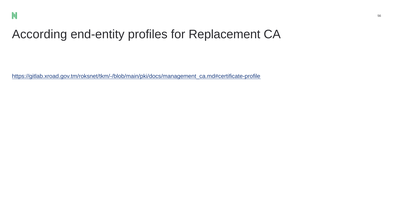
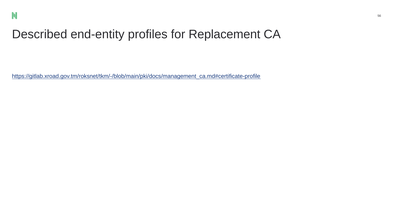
According: According -> Described (40, 34)
